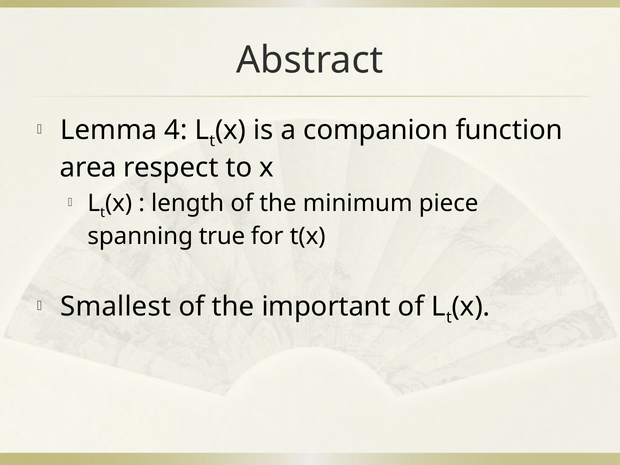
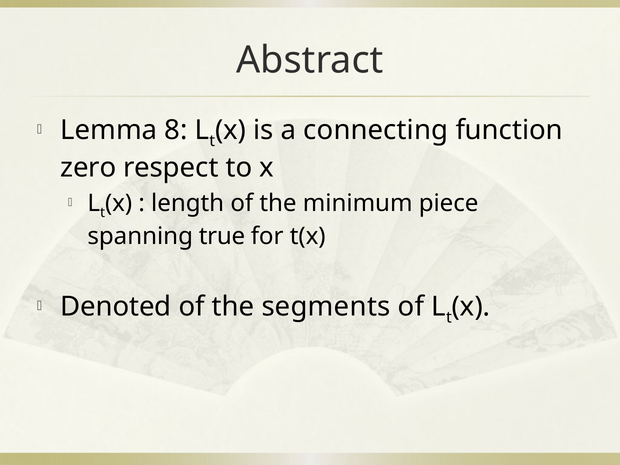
4: 4 -> 8 (176, 130)
companion: companion -> connecting (376, 130)
area: area -> zero (88, 168)
Smallest: Smallest -> Denoted (116, 307)
important: important -> segments (326, 307)
